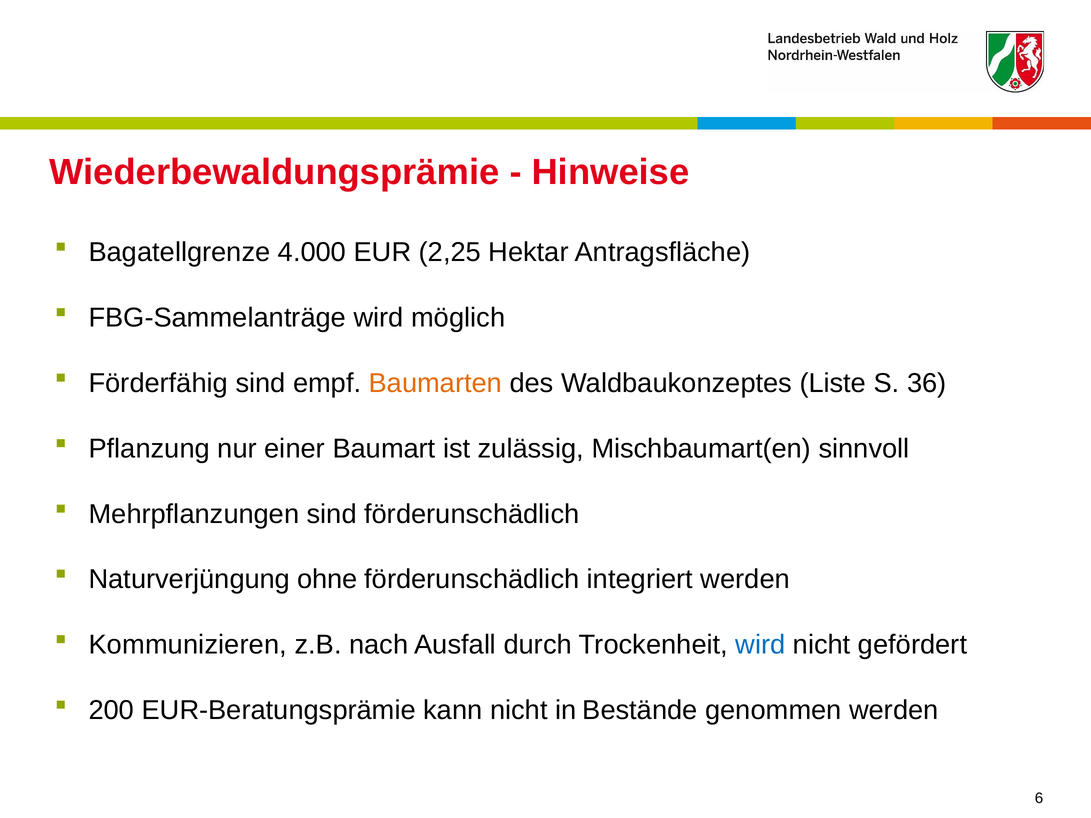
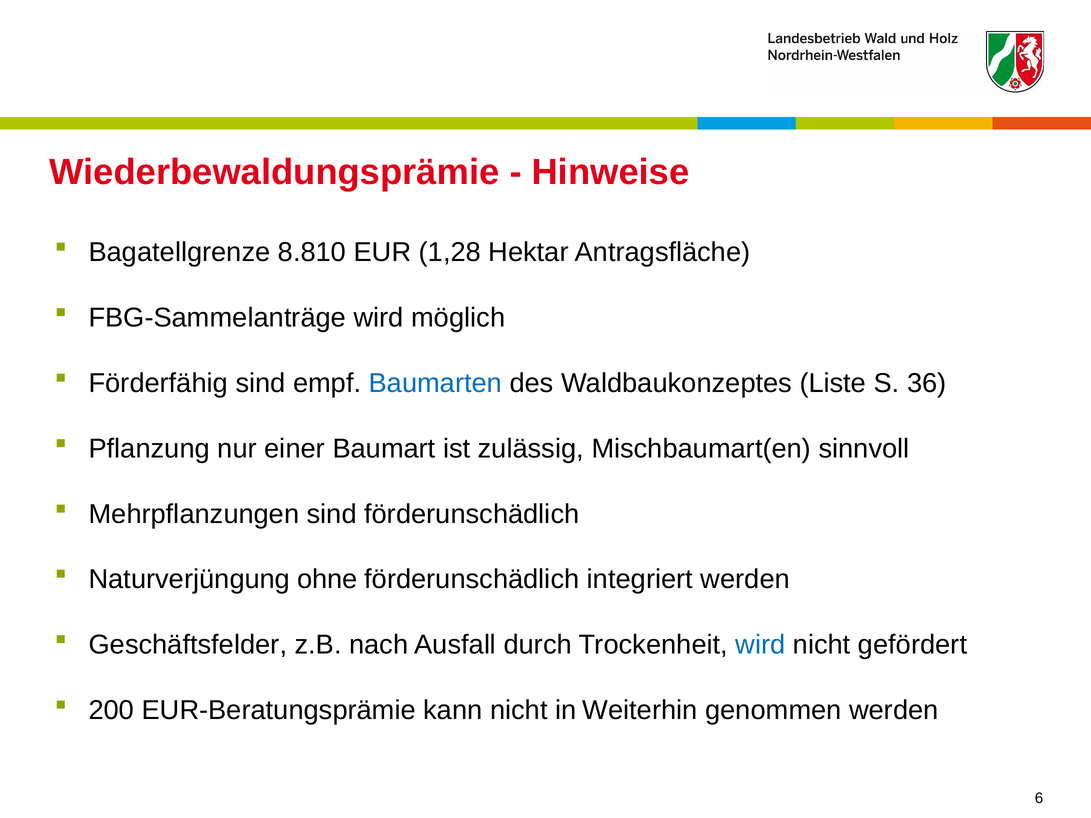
4.000: 4.000 -> 8.810 (312, 252)
2,25: 2,25 -> 1,28 (450, 252)
Baumarten colour: orange -> blue (435, 383)
Kommunizieren: Kommunizieren -> Geschäftsfelder (188, 645)
Bestände: Bestände -> Weiterhin (640, 711)
